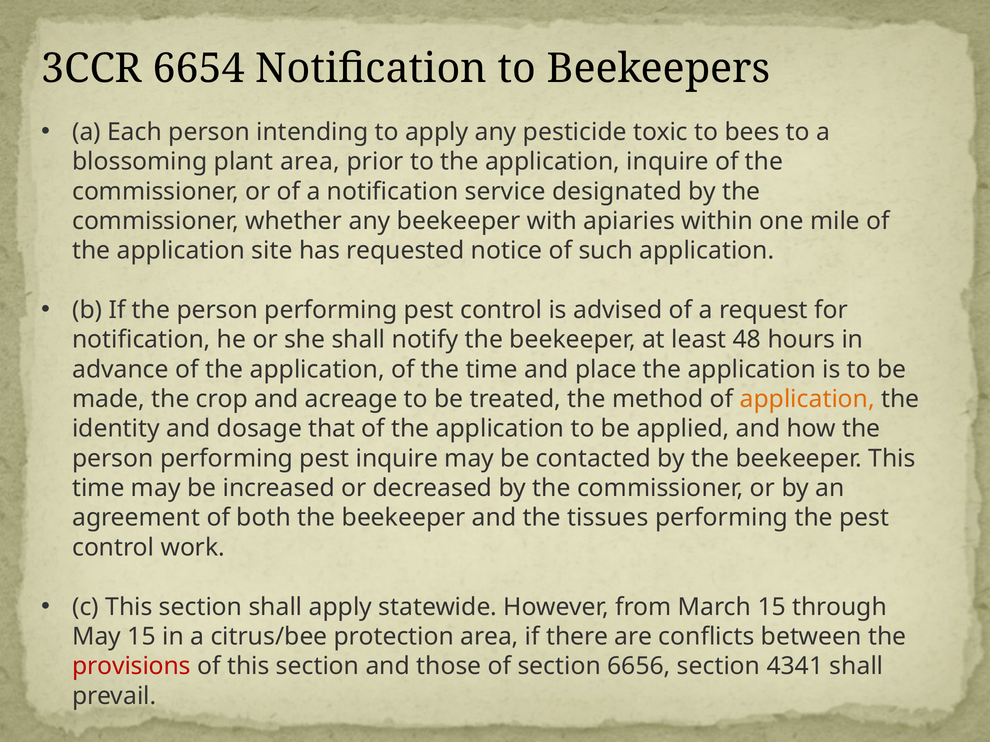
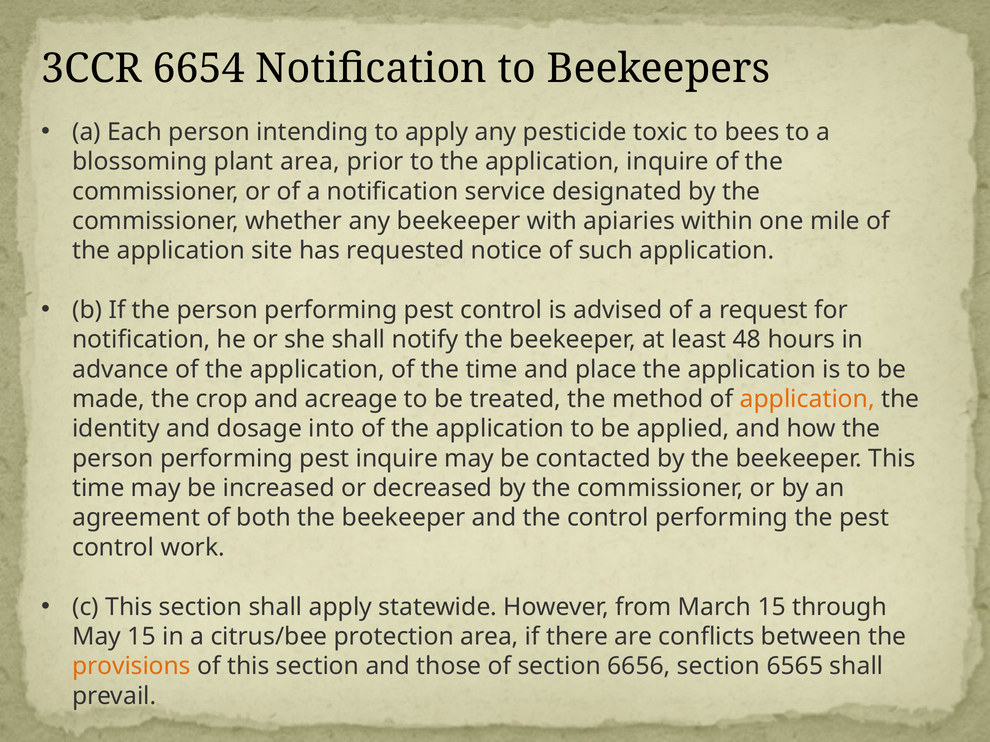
that: that -> into (332, 429)
the tissues: tissues -> control (608, 518)
provisions colour: red -> orange (132, 667)
4341: 4341 -> 6565 (795, 667)
